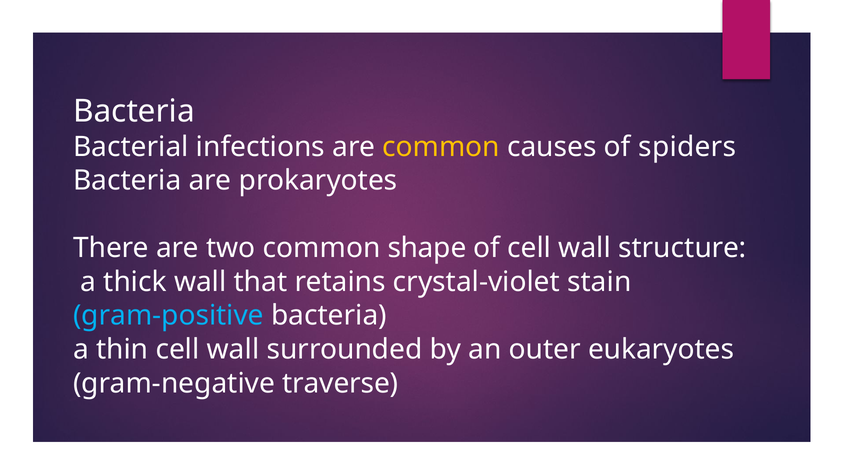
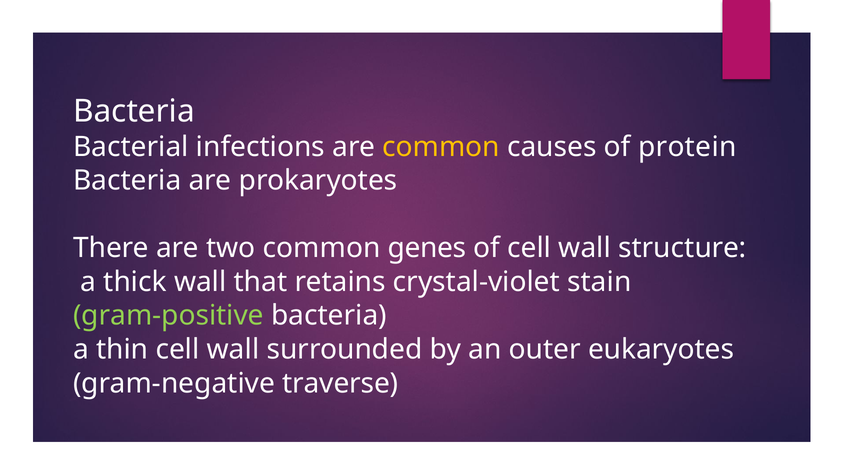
spiders: spiders -> protein (687, 147)
shape: shape -> genes (427, 248)
gram-positive colour: light blue -> light green (168, 316)
